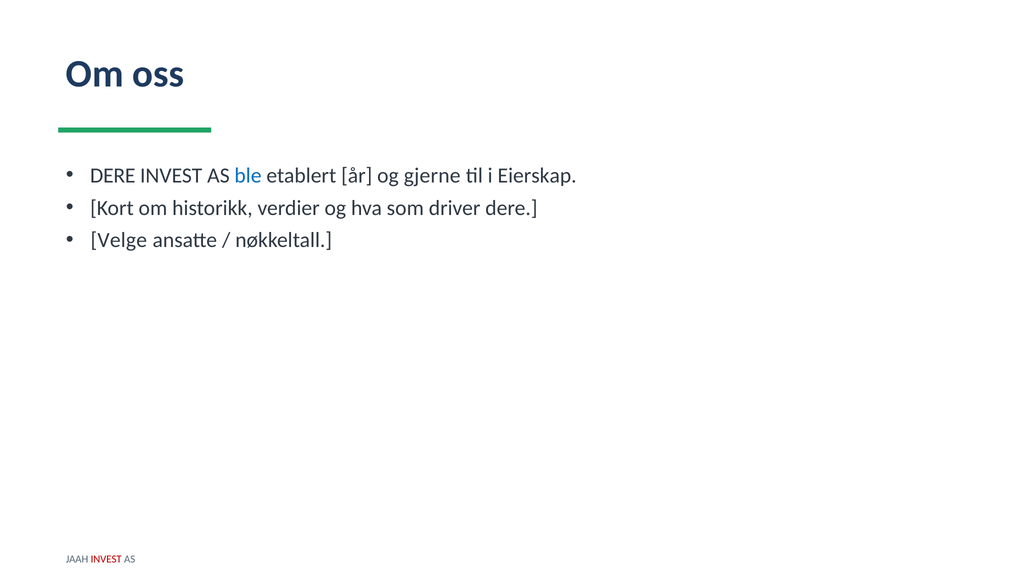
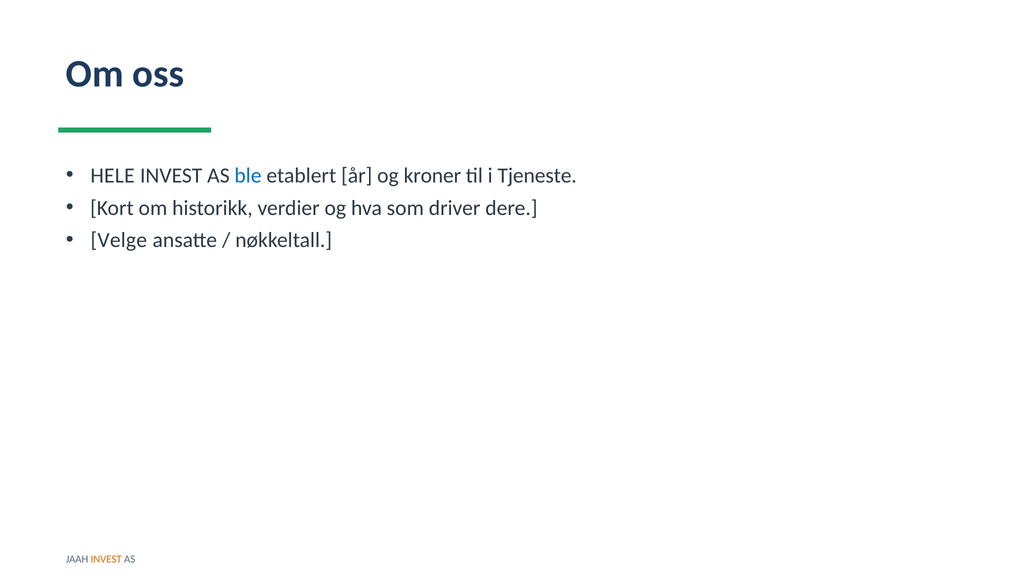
DERE: DERE -> HELE (113, 175)
gjerne: gjerne -> kroner (432, 175)
Eierskap: Eierskap -> Tjeneste (537, 175)
INVEST colour: red -> orange (106, 559)
